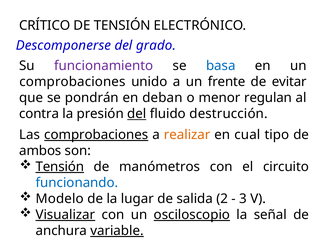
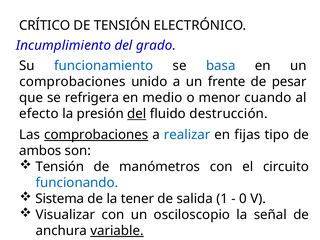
Descomponerse: Descomponerse -> Incumplimiento (63, 45)
funcionamiento colour: purple -> blue (104, 66)
evitar: evitar -> pesar (289, 82)
pondrán: pondrán -> refrigera (92, 98)
deban: deban -> medio (162, 98)
regulan: regulan -> cuando (268, 98)
contra: contra -> efecto (39, 114)
realizar colour: orange -> blue (187, 135)
cual: cual -> fijas (247, 135)
Tensión underline: present -> none (60, 167)
Modelo: Modelo -> Sistema (60, 199)
lugar: lugar -> tener (137, 199)
2: 2 -> 1 (222, 199)
3: 3 -> 0 (243, 199)
Visualizar underline: present -> none (65, 215)
osciloscopio underline: present -> none (192, 215)
